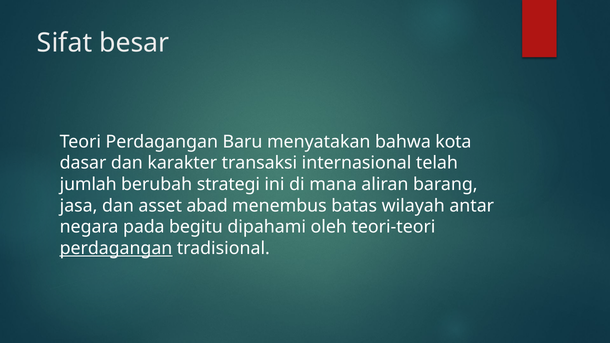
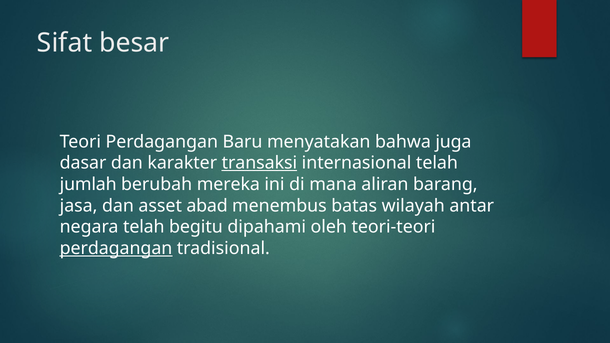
kota: kota -> juga (453, 142)
transaksi underline: none -> present (259, 163)
strategi: strategi -> mereka (228, 184)
negara pada: pada -> telah (144, 227)
